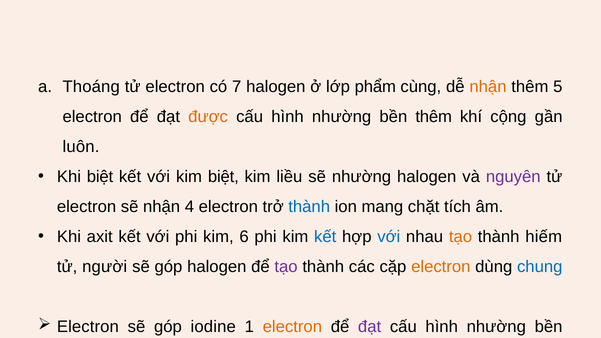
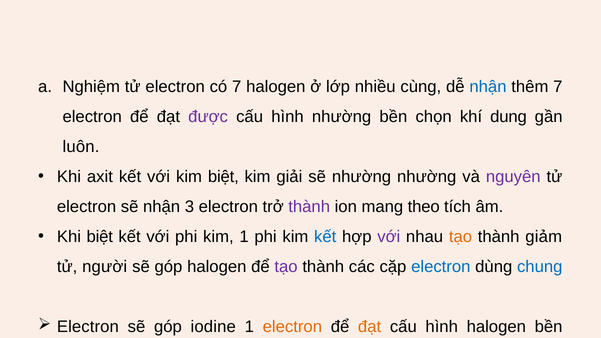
Thoáng: Thoáng -> Nghiệm (91, 87)
phẩm: phẩm -> nhiều (375, 87)
nhận colour: orange -> blue (488, 87)
thêm 5: 5 -> 7 (558, 87)
được colour: orange -> purple (208, 117)
bền thêm: thêm -> chọn (434, 117)
cộng: cộng -> dung (509, 117)
Khi biệt: biệt -> axit (100, 177)
liều: liều -> giải (289, 177)
nhường halogen: halogen -> nhường (427, 177)
4: 4 -> 3 (189, 207)
thành colour: blue -> purple (309, 207)
chặt: chặt -> theo (424, 207)
Khi axit: axit -> biệt (100, 237)
kim 6: 6 -> 1 (244, 237)
với colour: blue -> purple (389, 237)
hiếm: hiếm -> giảm (544, 237)
electron colour: orange -> blue (441, 267)
đạt colour: purple -> orange (370, 327)
nhường: nhường -> halogen (496, 327)
